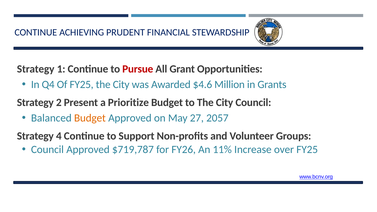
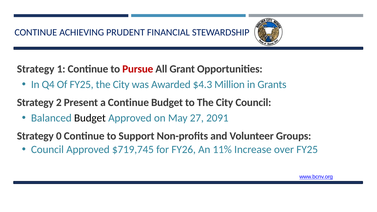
$4.6: $4.6 -> $4.3 (203, 85)
a Prioritize: Prioritize -> Continue (128, 102)
Budget colour: orange -> black (90, 118)
2057: 2057 -> 2091 (217, 118)
4: 4 -> 0 (59, 136)
$719,787: $719,787 -> $719,745 (133, 150)
